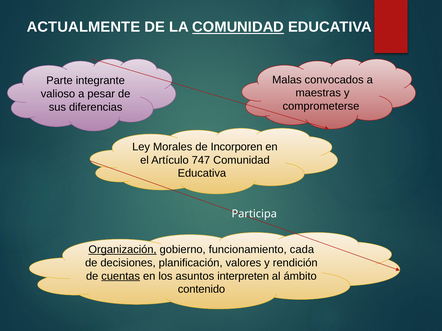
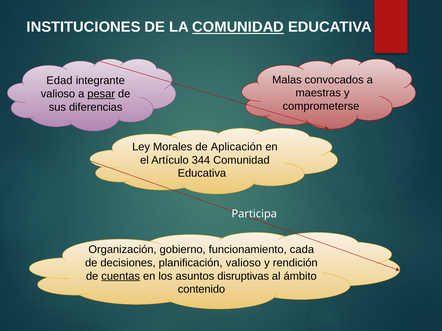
ACTUALMENTE: ACTUALMENTE -> INSTITUCIONES (84, 27)
Parte: Parte -> Edad (59, 81)
pesar underline: none -> present (101, 94)
Incorporen: Incorporen -> Aplicación (236, 147)
747: 747 -> 344 (201, 160)
Organización underline: present -> none (123, 250)
planificación valores: valores -> valioso (243, 263)
interpreten: interpreten -> disruptivas (243, 276)
